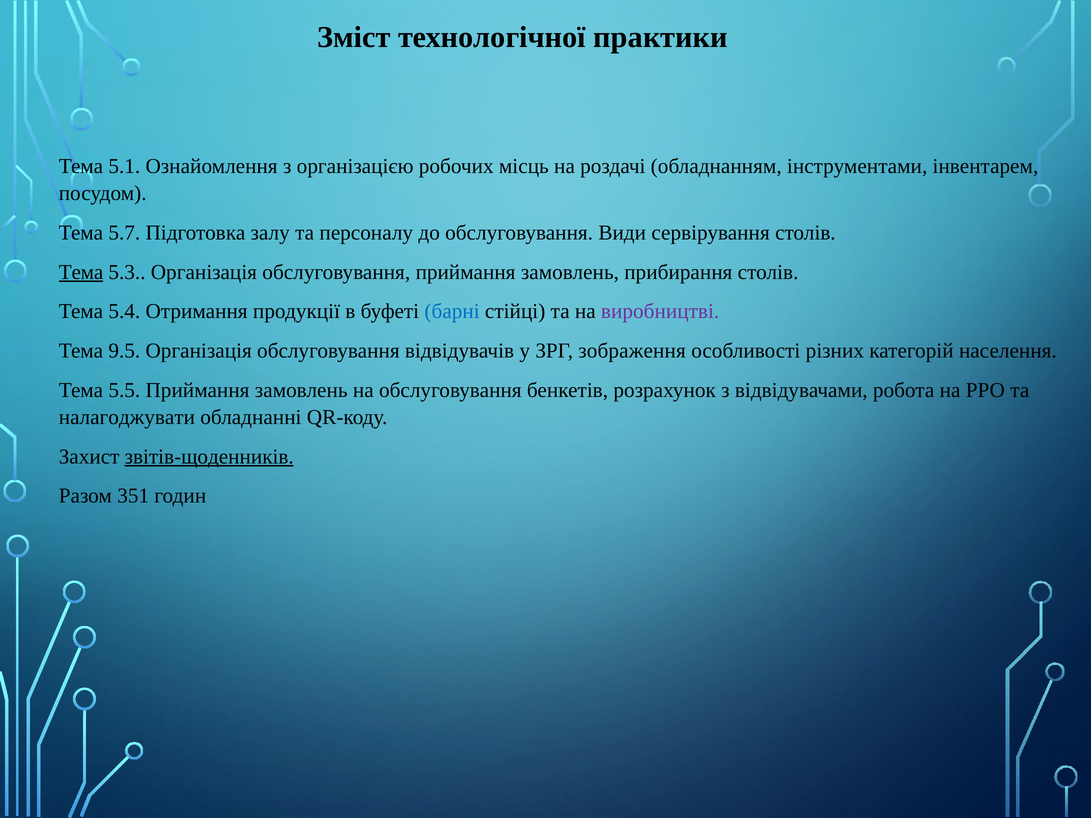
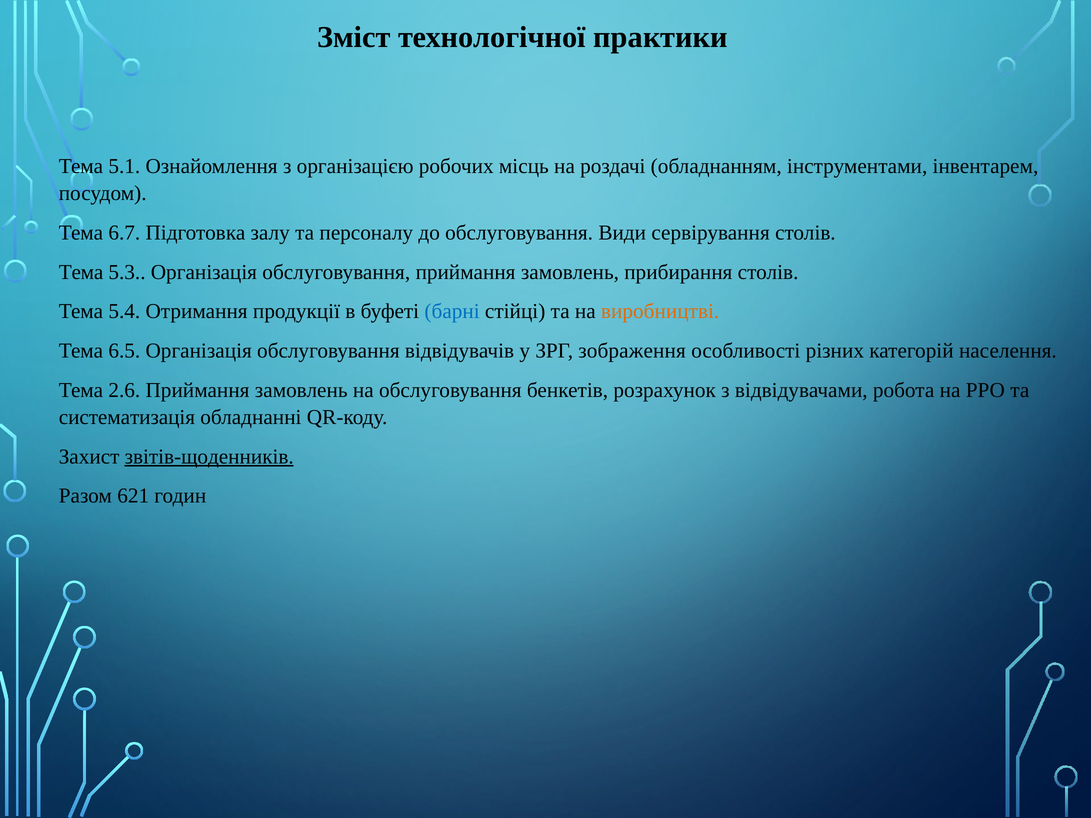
5.7: 5.7 -> 6.7 (124, 233)
Тема underline: present -> none (81, 272)
виробництві colour: purple -> orange (660, 312)
9.5: 9.5 -> 6.5 (124, 351)
5.5: 5.5 -> 2.6 (124, 390)
налагоджувати: налагоджувати -> систематизація (127, 417)
351: 351 -> 621 (133, 496)
